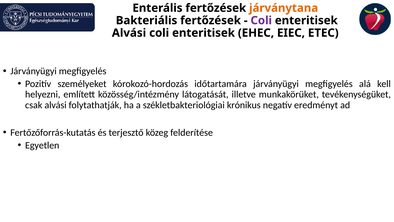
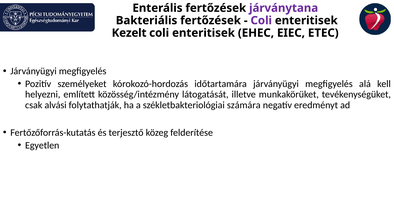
járványtana colour: orange -> purple (284, 8)
Alvási: Alvási -> Kezelt (129, 33)
krónikus: krónikus -> számára (244, 105)
